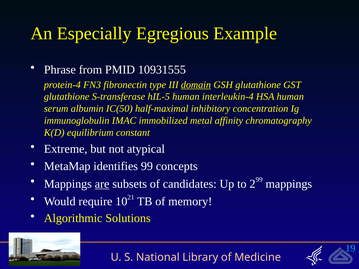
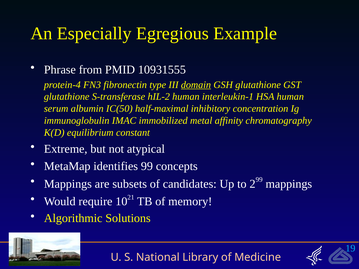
hIL-5: hIL-5 -> hIL-2 (159, 97)
interleukin-4: interleukin-4 -> interleukin-1 (228, 97)
are underline: present -> none (102, 184)
